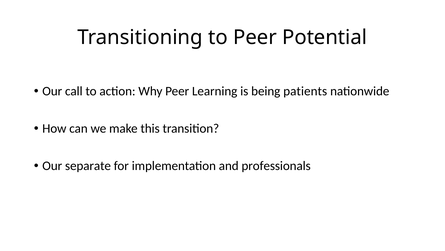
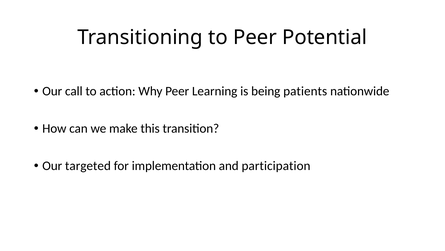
separate: separate -> targeted (88, 165)
professionals: professionals -> participation (276, 165)
